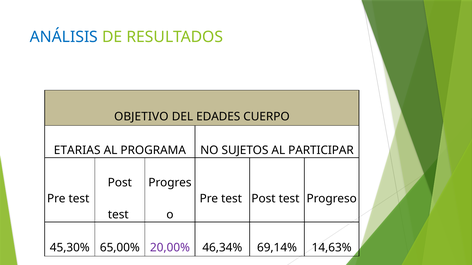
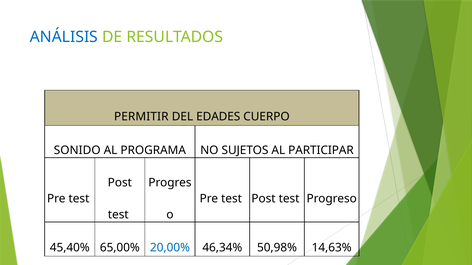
OBJETIVO: OBJETIVO -> PERMITIR (141, 117)
ETARIAS: ETARIAS -> SONIDO (77, 151)
45,30%: 45,30% -> 45,40% (70, 248)
20,00% colour: purple -> blue (170, 248)
69,14%: 69,14% -> 50,98% (277, 248)
